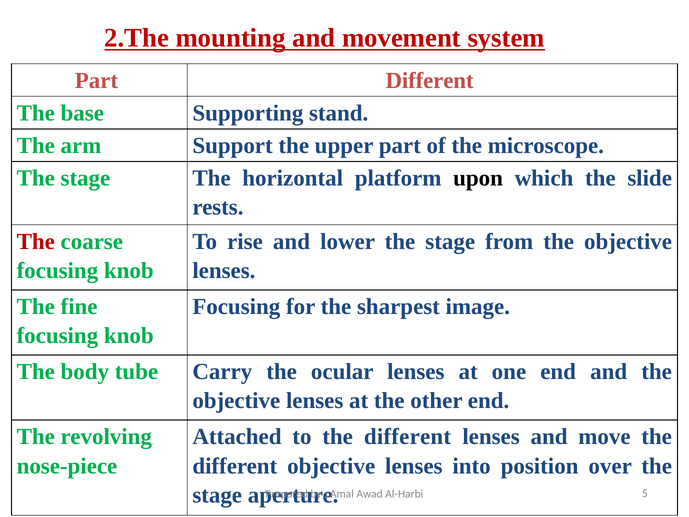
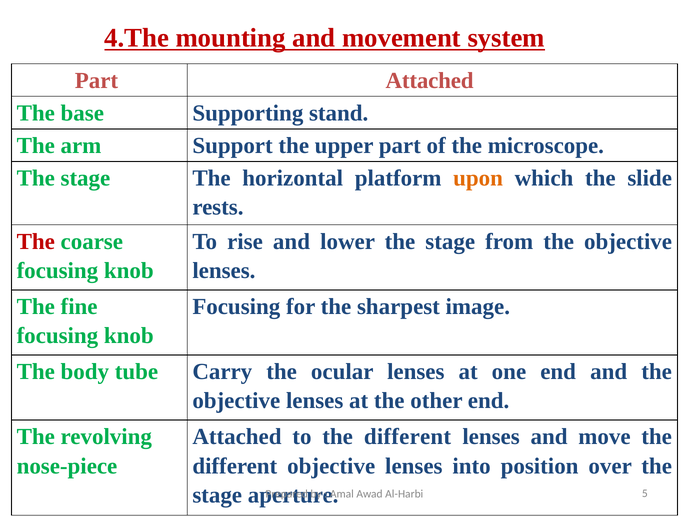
2.The: 2.The -> 4.The (137, 38)
Part Different: Different -> Attached (430, 80)
upon colour: black -> orange (478, 178)
